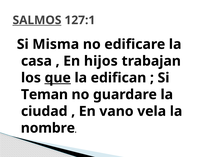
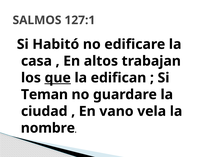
SALMOS underline: present -> none (37, 20)
Misma: Misma -> Habitó (56, 44)
hijos: hijos -> altos (101, 61)
